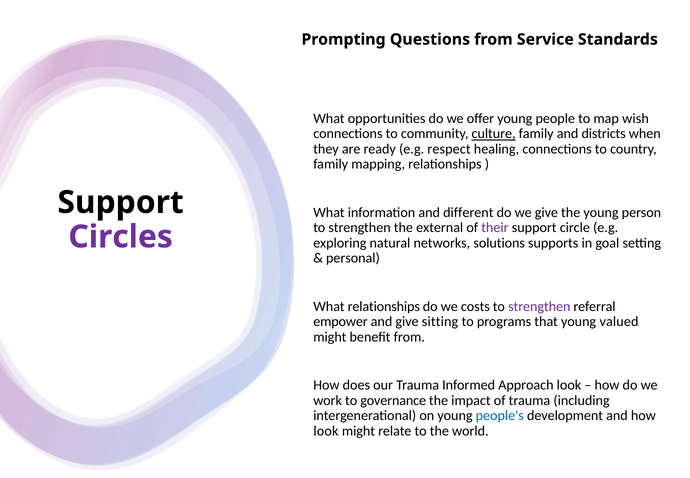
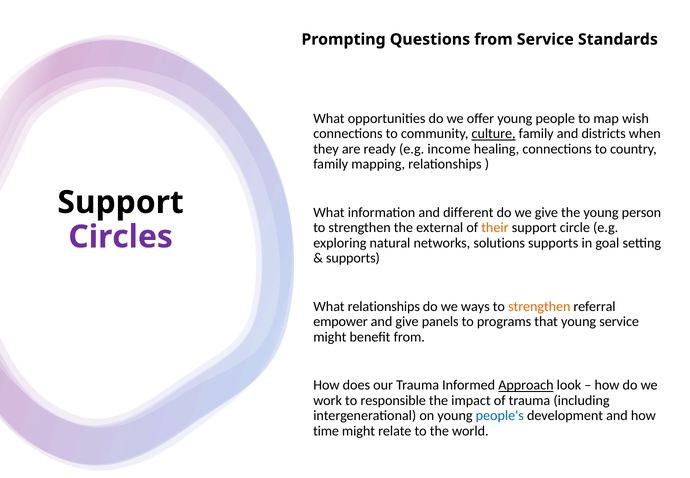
respect: respect -> income (449, 149)
their colour: purple -> orange (495, 228)
personal: personal -> supports (353, 258)
costs: costs -> ways (475, 306)
strengthen colour: purple -> orange (539, 306)
sitting: sitting -> panels (440, 322)
young valued: valued -> service (619, 322)
Approach underline: none -> present (526, 385)
governance: governance -> responsible (393, 400)
look: look -> time (326, 431)
